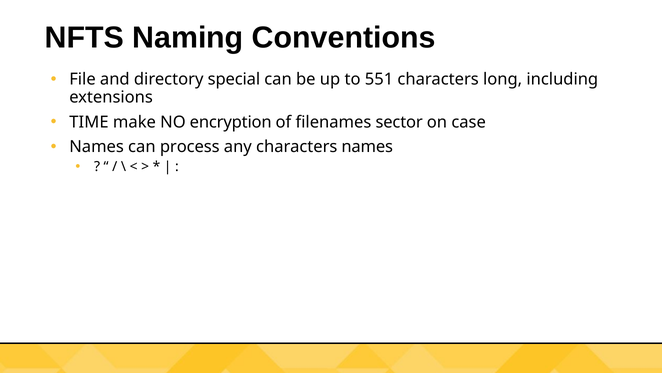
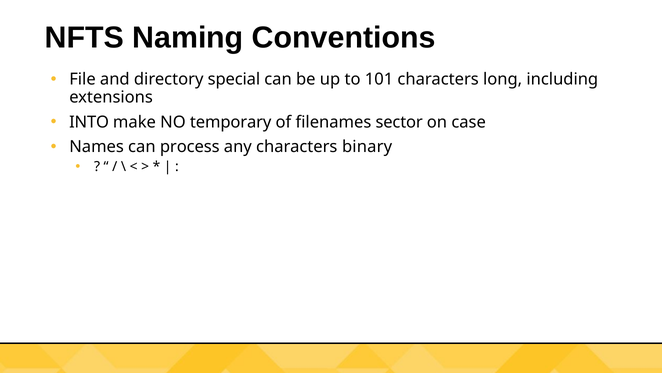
551: 551 -> 101 (379, 79)
TIME: TIME -> INTO (89, 122)
encryption: encryption -> temporary (231, 122)
characters names: names -> binary (367, 147)
